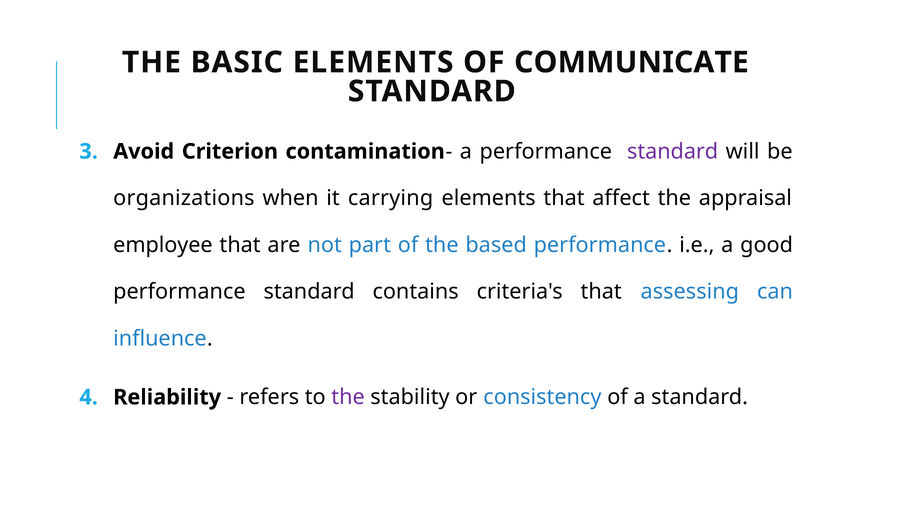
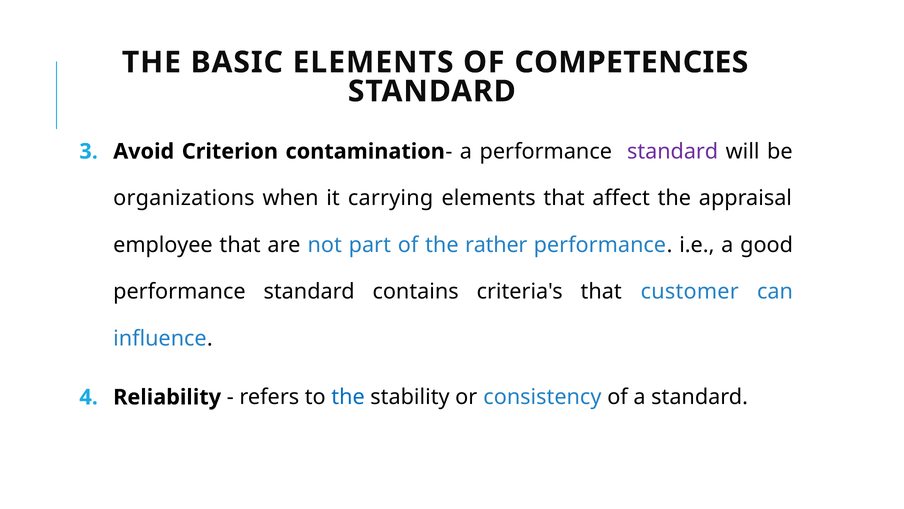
COMMUNICATE: COMMUNICATE -> COMPETENCIES (631, 62)
based: based -> rather (496, 245)
assessing: assessing -> customer (690, 292)
the colour: purple -> blue (348, 397)
